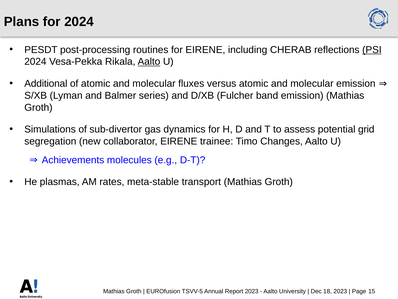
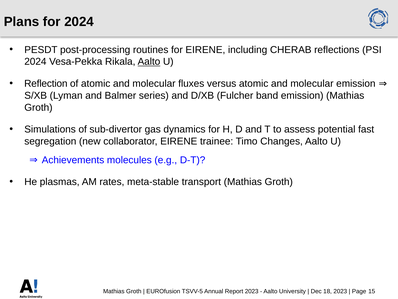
PSI underline: present -> none (372, 50)
Additional: Additional -> Reflection (46, 83)
grid: grid -> fast (366, 129)
